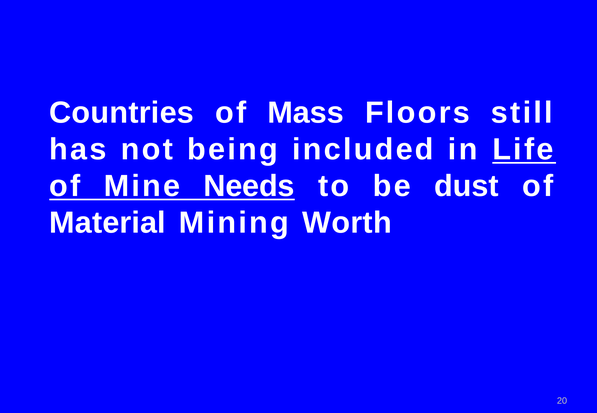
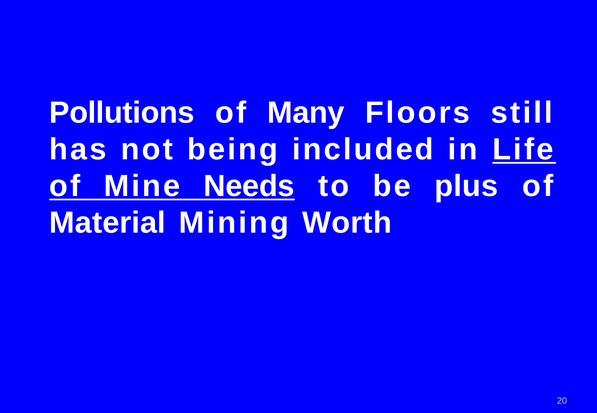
Countries: Countries -> Pollutions (122, 113)
Mass: Mass -> Many (306, 113)
dust: dust -> plus (466, 186)
